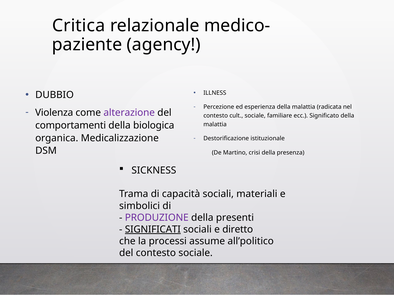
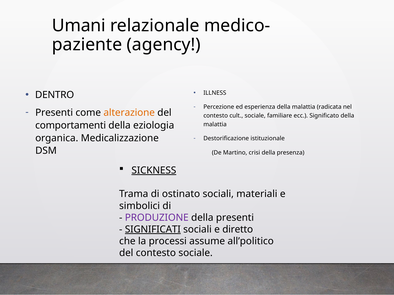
Critica: Critica -> Umani (79, 26)
DUBBIO: DUBBIO -> DENTRO (55, 95)
Violenza: Violenza -> Presenti (54, 113)
alterazione colour: purple -> orange (129, 113)
biologica: biologica -> eziologia (154, 125)
SICKNESS underline: none -> present (154, 171)
capacità: capacità -> ostinato (181, 194)
